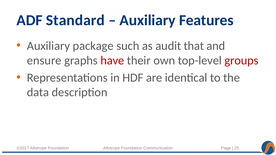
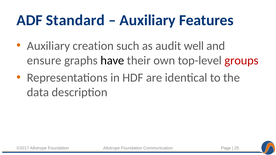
package: package -> creation (93, 46)
that: that -> well (194, 46)
have colour: red -> black (112, 61)
